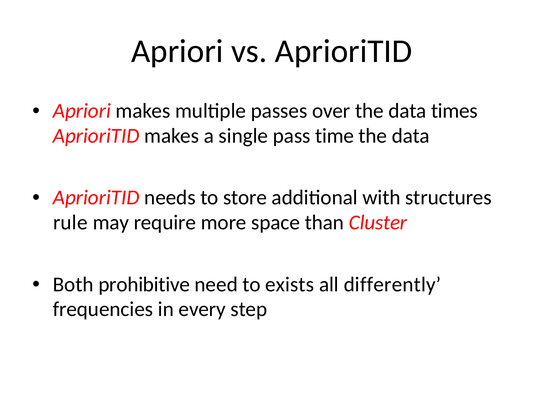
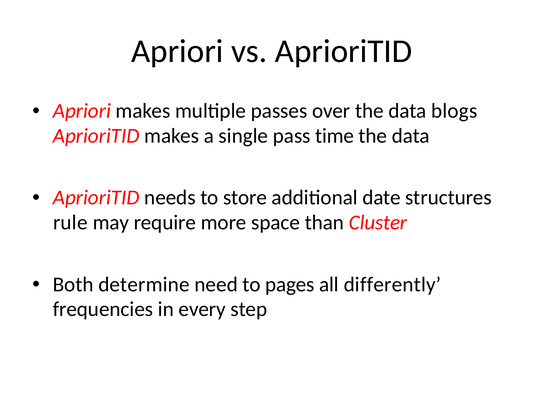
times: times -> blogs (454, 111)
with: with -> date (382, 198)
prohibitive: prohibitive -> determine (144, 284)
exists: exists -> pages (290, 284)
